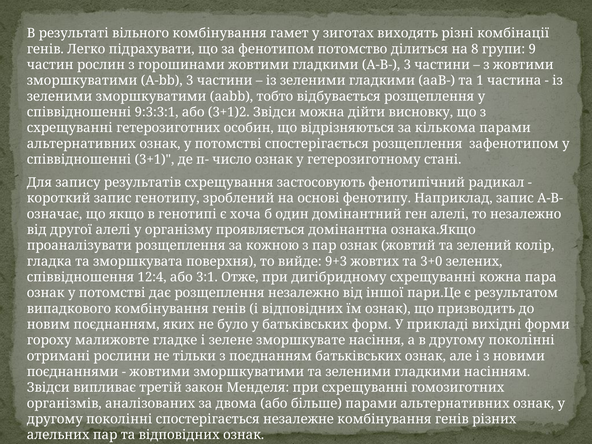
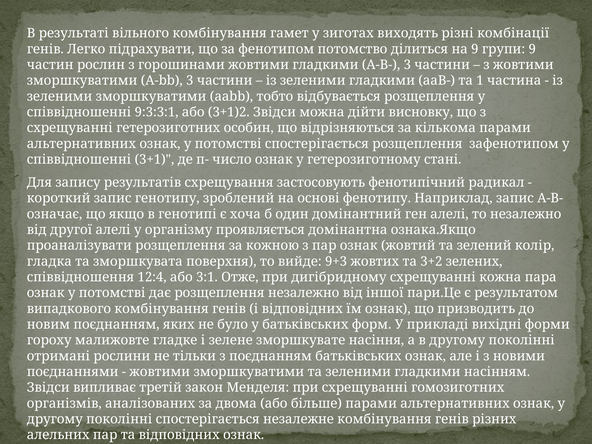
на 8: 8 -> 9 (475, 49)
3+0: 3+0 -> 3+2 (431, 261)
